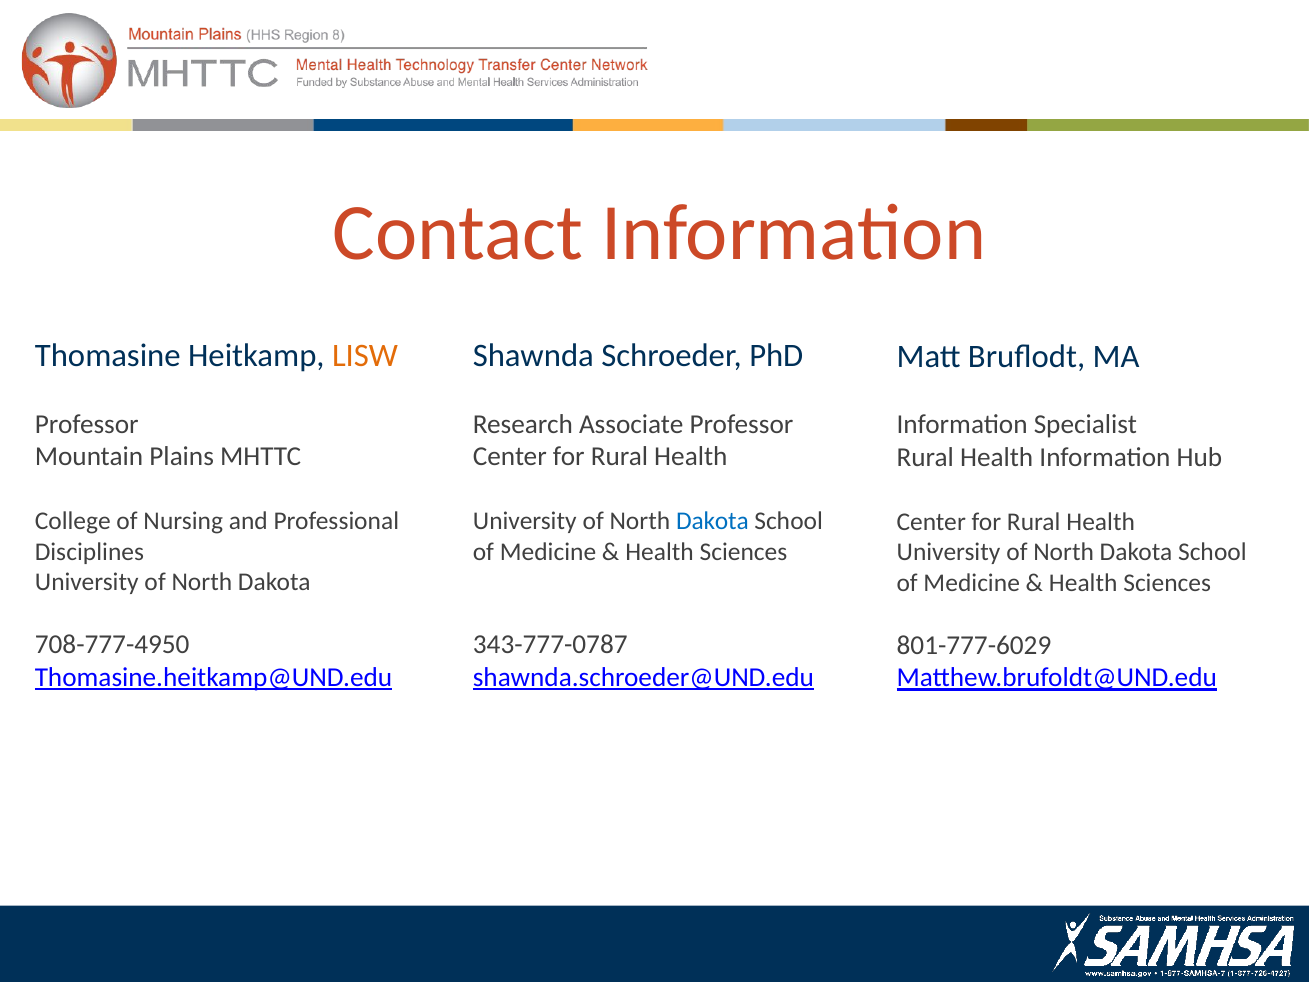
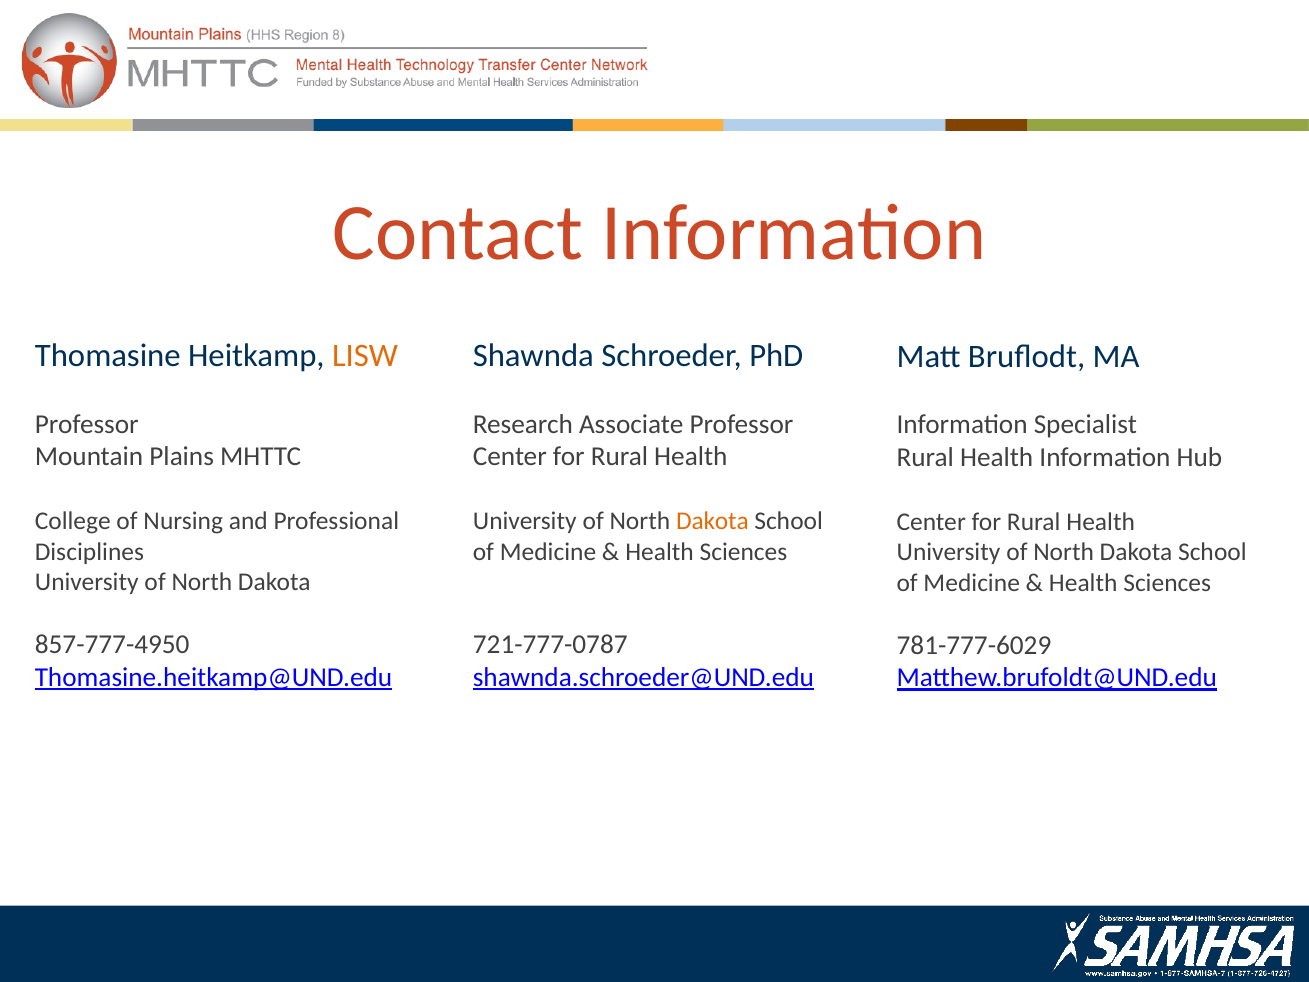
Dakota colour: blue -> orange (712, 521)
708-777-4950: 708-777-4950 -> 857-777-4950 (112, 644)
343-777-0787: 343-777-0787 -> 721-777-0787 (550, 644)
801-777-6029: 801-777-6029 -> 781-777-6029 (974, 645)
